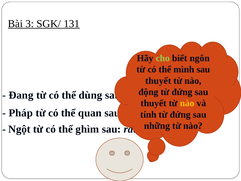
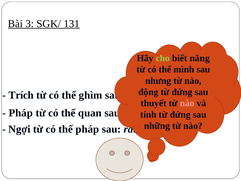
ngôn: ngôn -> năng (200, 58)
thuyết: thuyết -> nhưng (158, 81)
Đang: Đang -> Trích (21, 95)
dùng: dùng -> ghìm (91, 95)
nào colour: yellow -> pink (187, 103)
Ngột: Ngột -> Ngợi (19, 129)
thể ghìm: ghìm -> pháp (87, 129)
